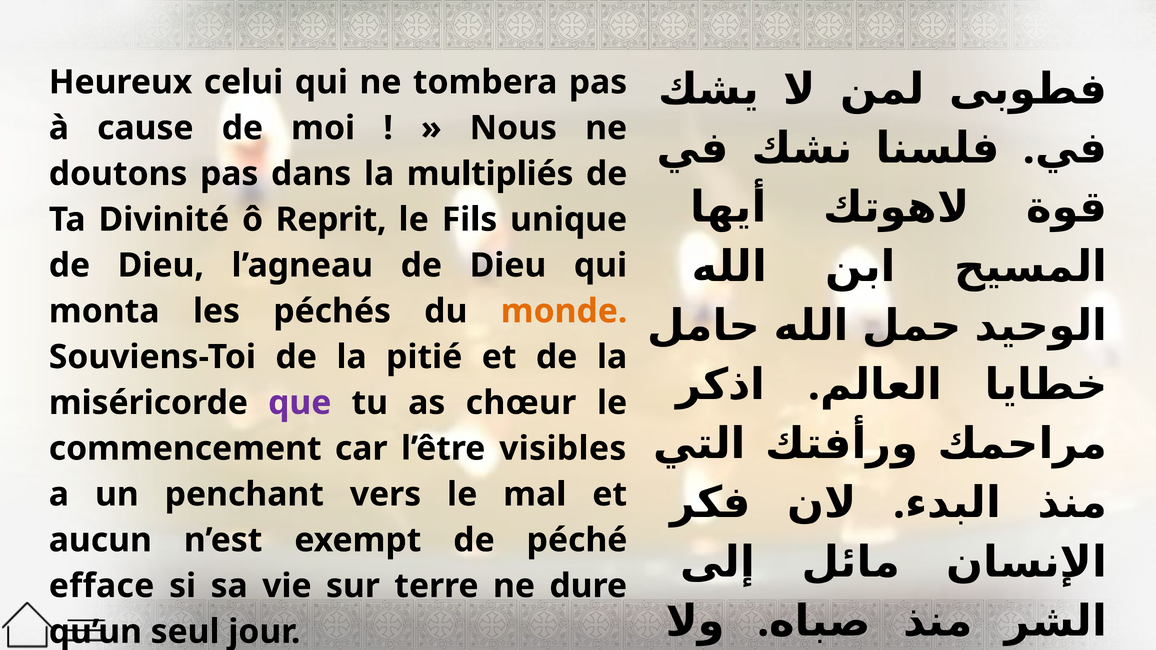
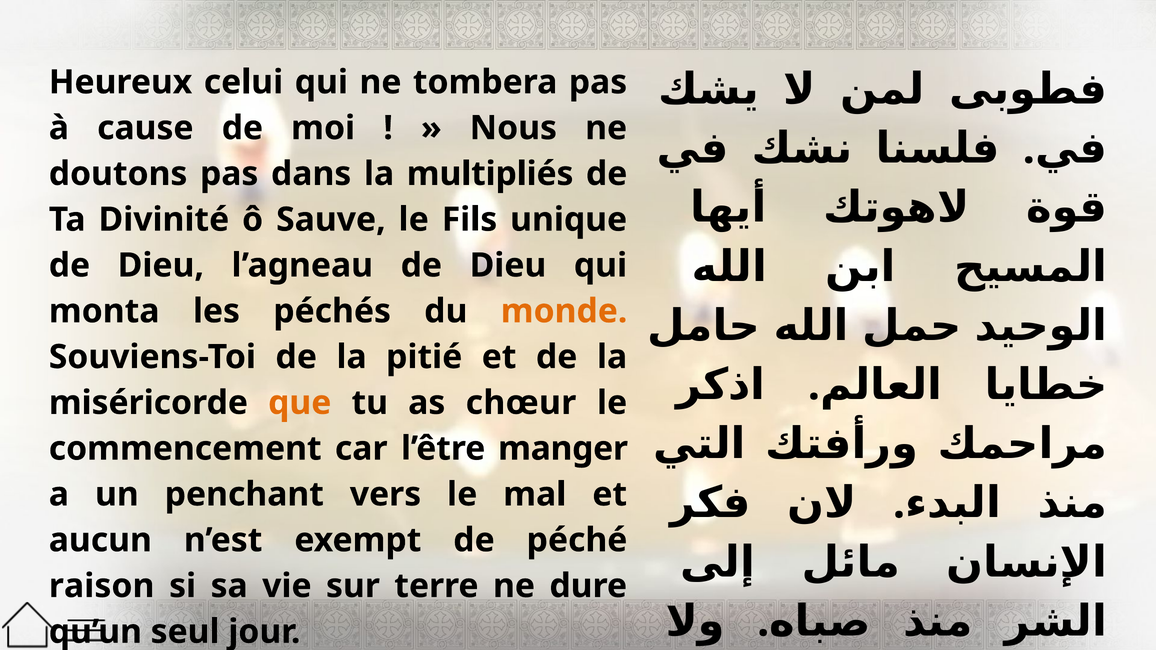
Reprit: Reprit -> Sauve (331, 220)
que colour: purple -> orange (300, 403)
visibles: visibles -> manger (563, 449)
efface: efface -> raison (102, 586)
